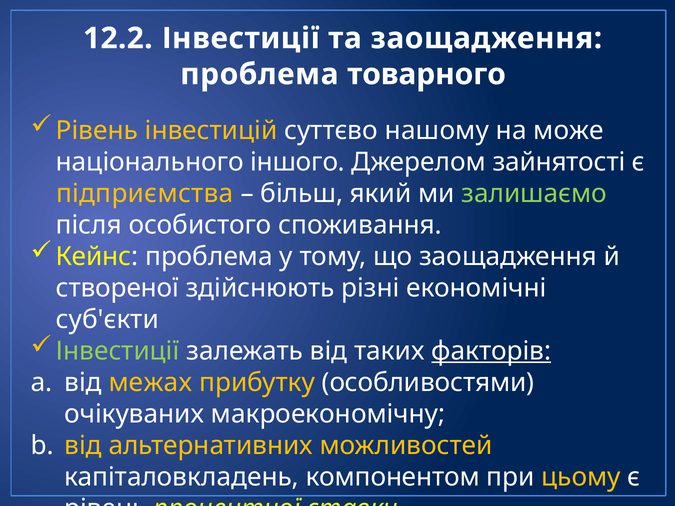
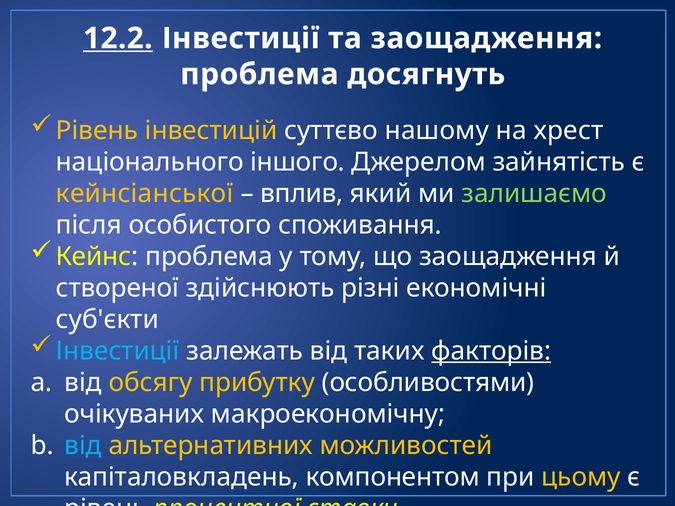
12.2 underline: none -> present (118, 38)
товарного: товарного -> досягнуть (426, 74)
може: може -> хрест (569, 130)
зайнятості: зайнятості -> зайнятість (559, 162)
підприємства: підприємства -> кейнсіанської (145, 194)
більш: більш -> вплив (302, 194)
Інвестиції colour: light green -> light blue (118, 351)
межах: межах -> обсягу (151, 383)
від colour: yellow -> light blue (83, 446)
